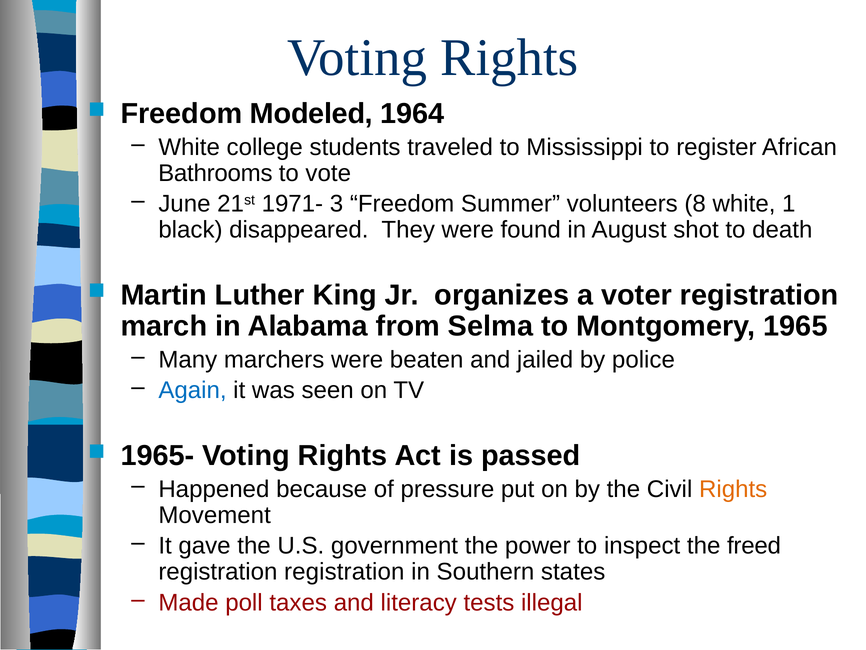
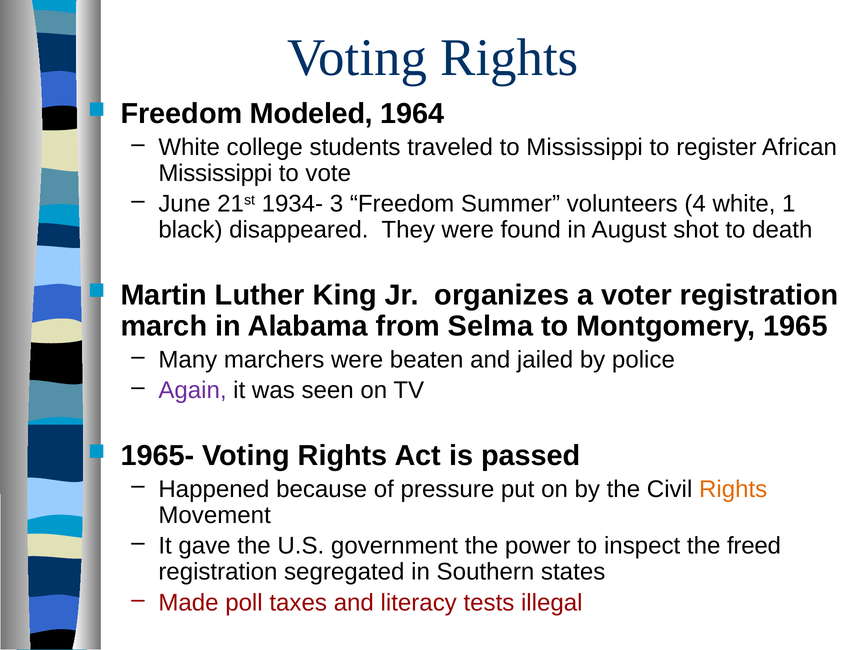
Bathrooms: Bathrooms -> Mississippi (215, 173)
1971-: 1971- -> 1934- (292, 204)
8: 8 -> 4 (695, 204)
Again colour: blue -> purple (193, 390)
registration registration: registration -> segregated (344, 571)
